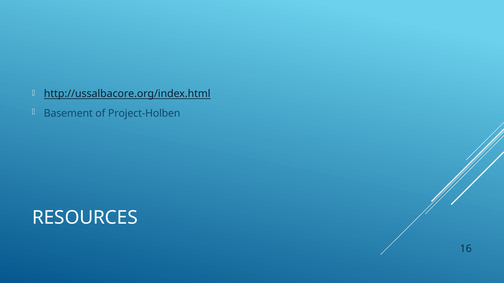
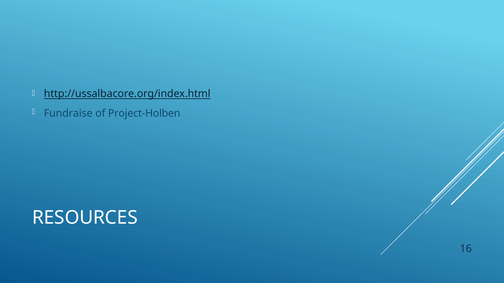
Basement: Basement -> Fundraise (68, 114)
